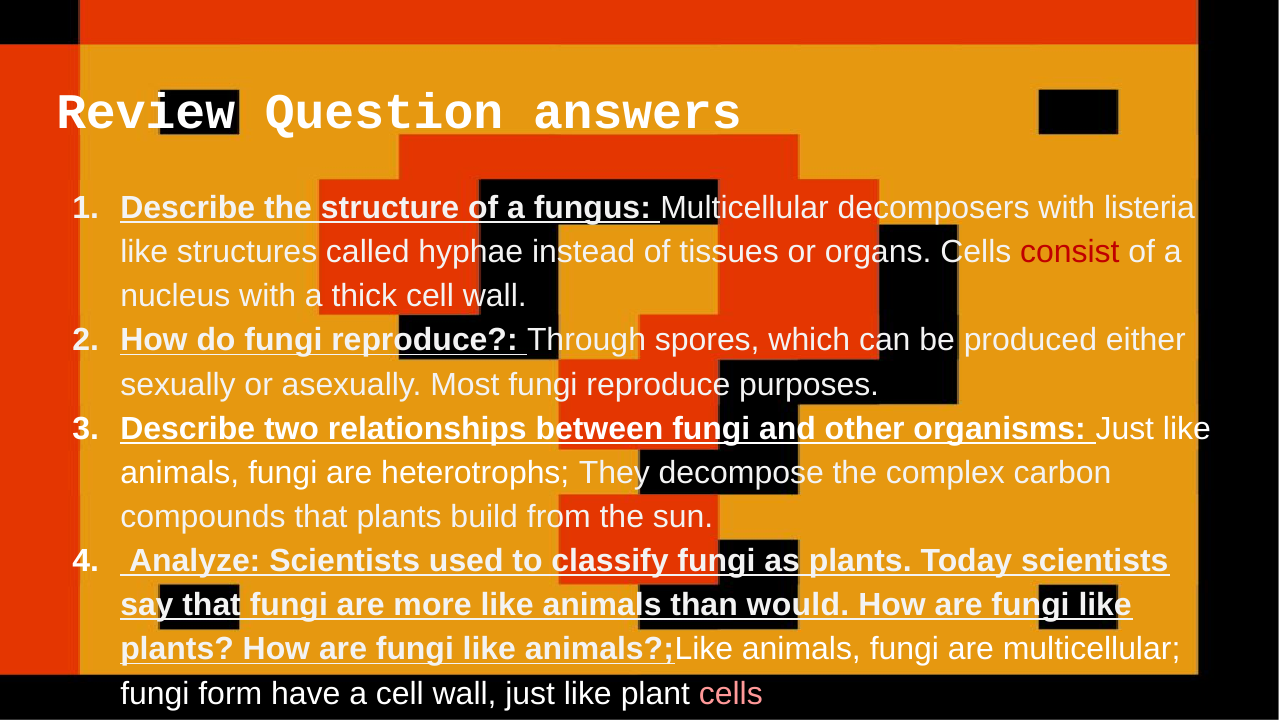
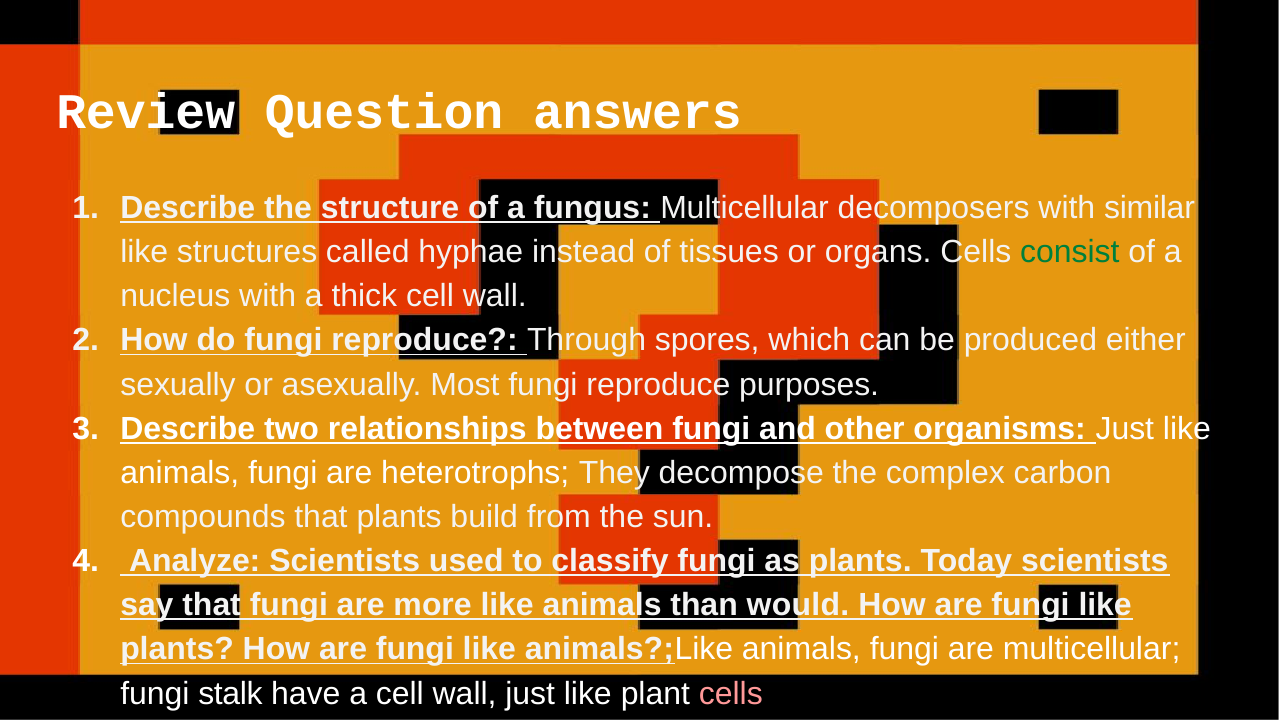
listeria: listeria -> similar (1149, 208)
consist colour: red -> green (1070, 252)
form: form -> stalk (230, 693)
